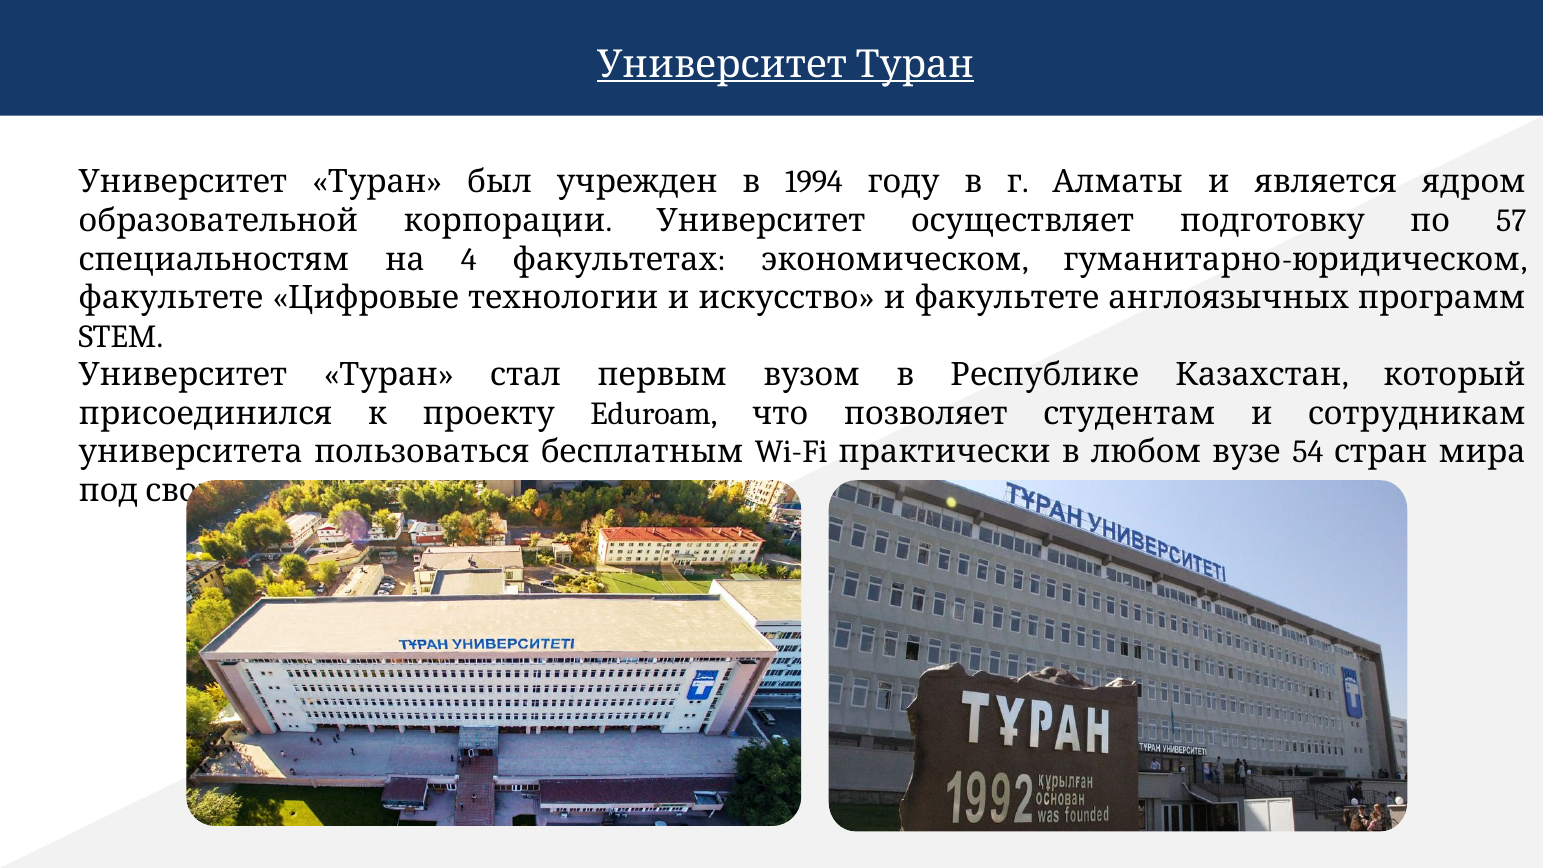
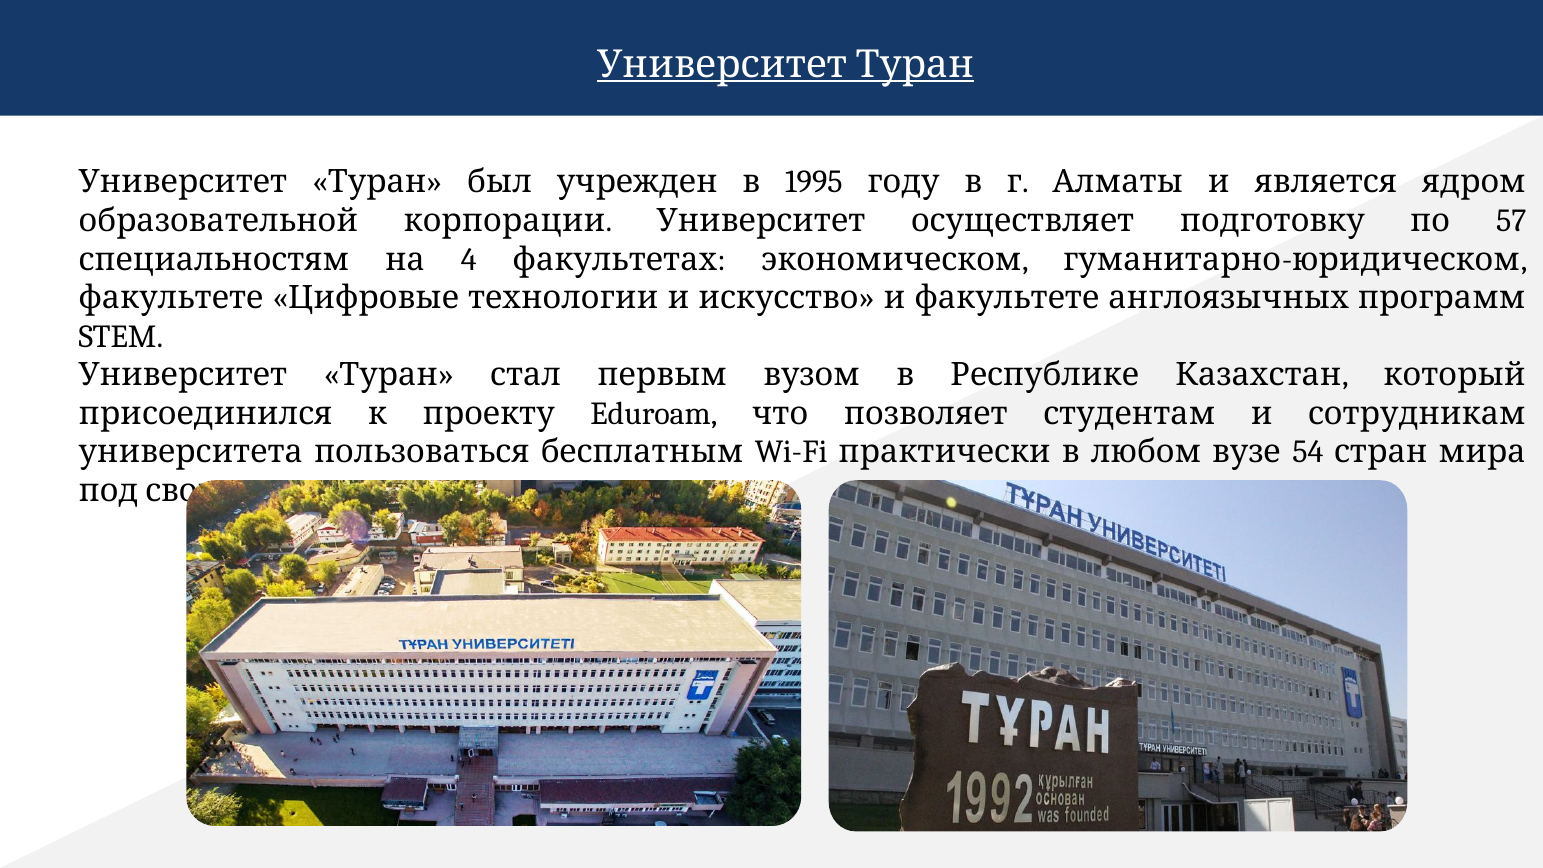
1994: 1994 -> 1995 (814, 182)
